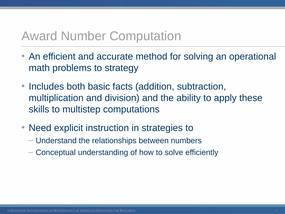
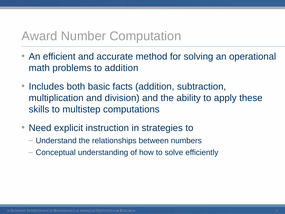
to strategy: strategy -> addition (122, 68)
